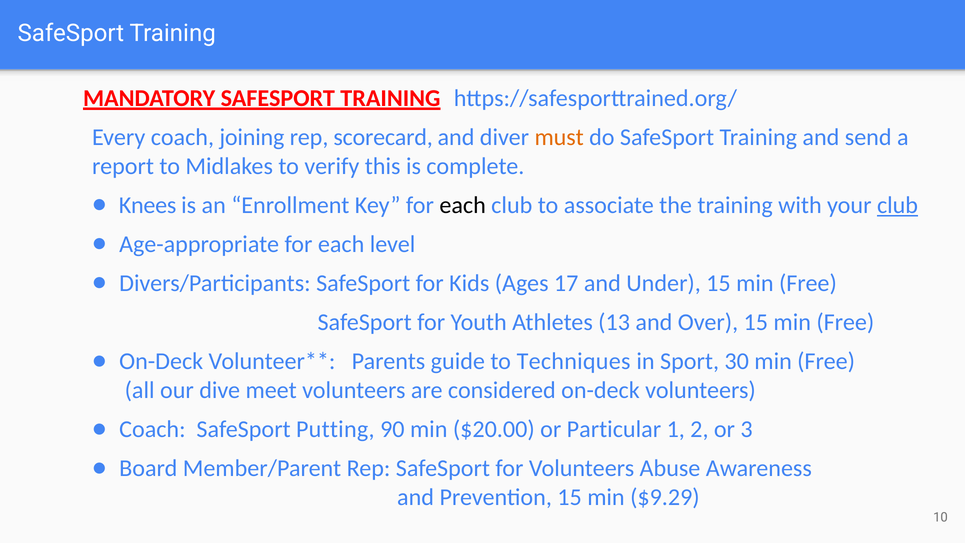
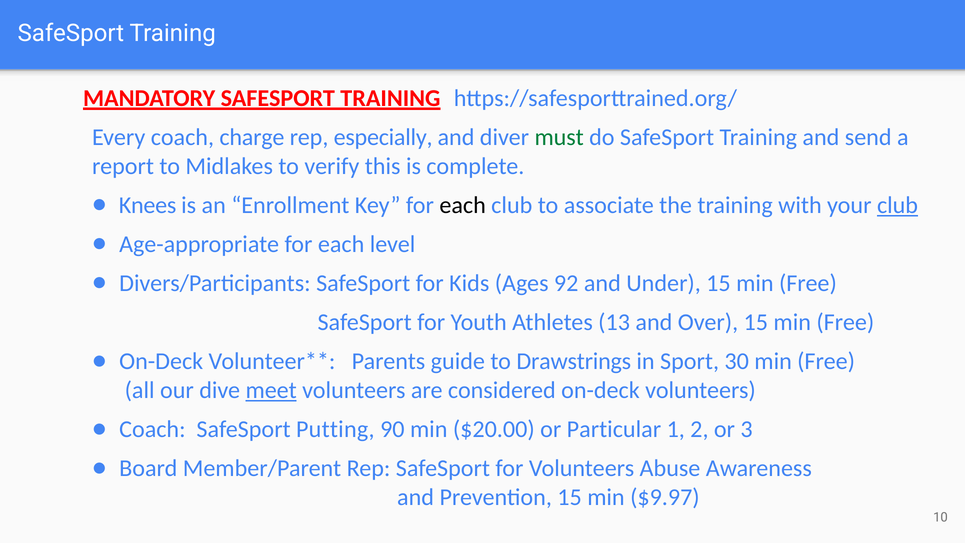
joining: joining -> charge (252, 137)
scorecard: scorecard -> especially (383, 137)
must colour: orange -> green (559, 137)
17: 17 -> 92 (566, 283)
Techniques: Techniques -> Drawstrings (574, 361)
meet underline: none -> present (271, 390)
$9.29: $9.29 -> $9.97 (665, 497)
